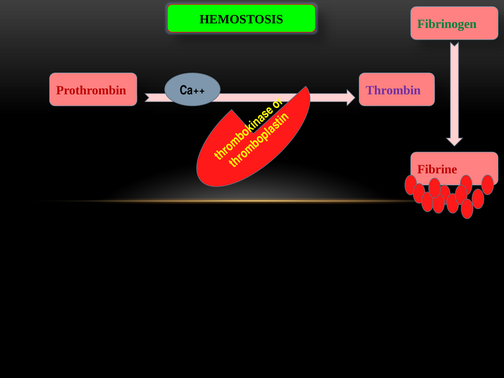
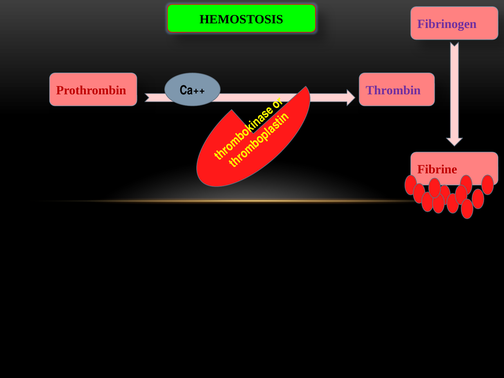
Fibrinogen colour: green -> purple (447, 24)
